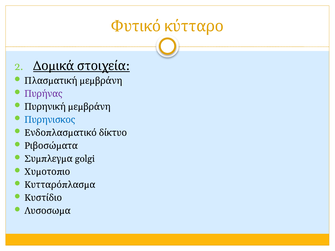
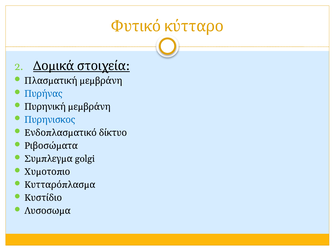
Πυρήνας colour: purple -> blue (43, 94)
